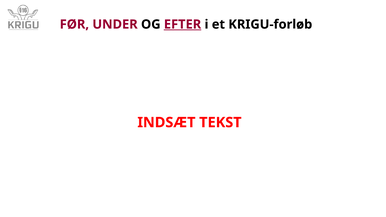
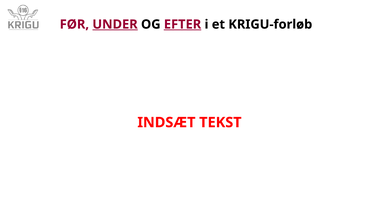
UNDER underline: none -> present (115, 24)
